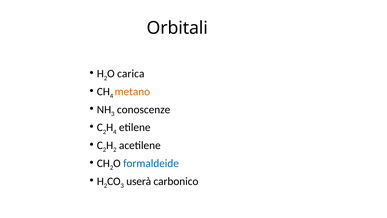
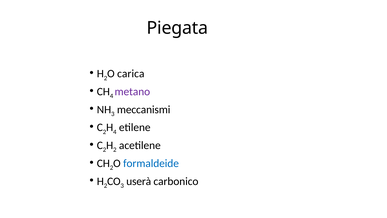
Orbitali: Orbitali -> Piegata (177, 28)
metano colour: orange -> purple (132, 91)
conoscenze: conoscenze -> meccanismi (144, 109)
